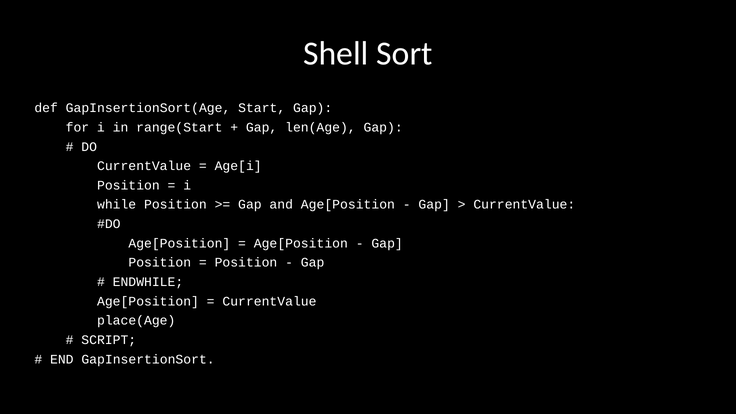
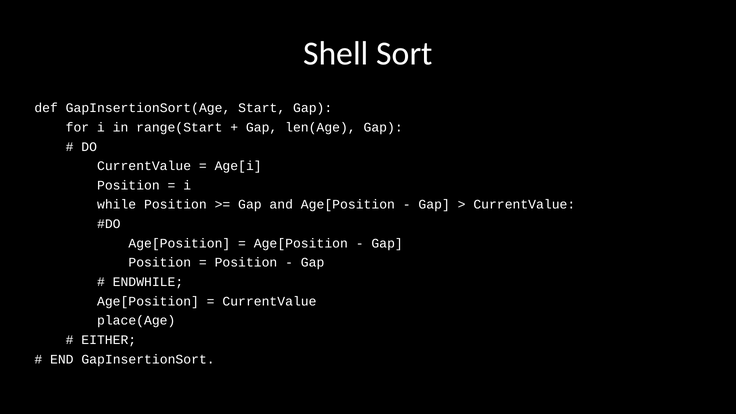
SCRIPT: SCRIPT -> EITHER (109, 340)
